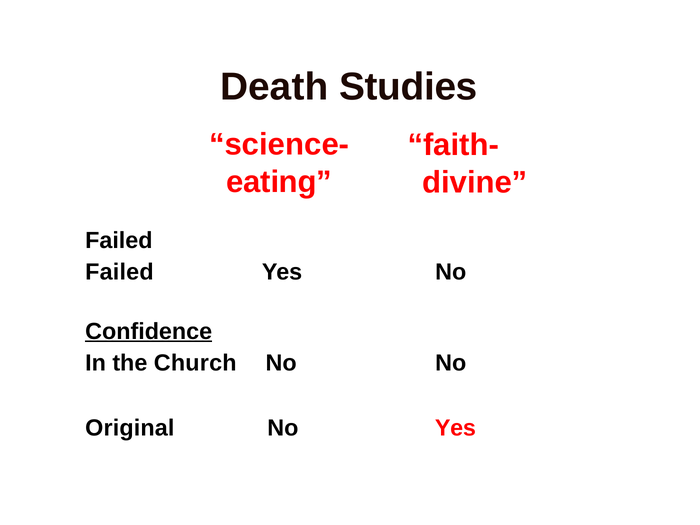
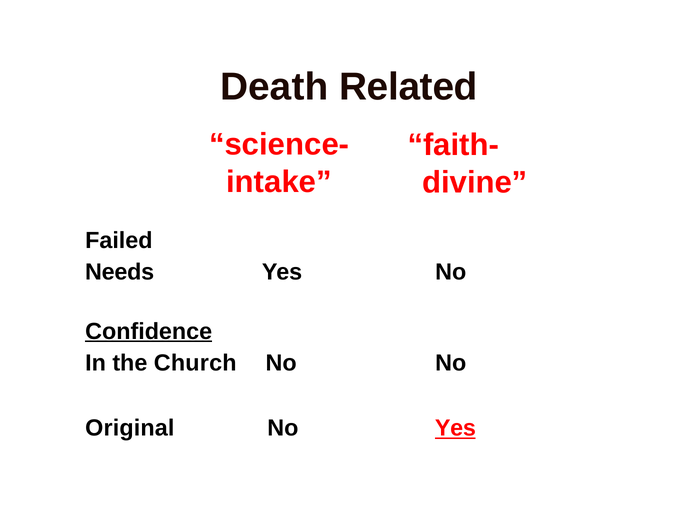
Studies: Studies -> Related (408, 87)
eating: eating -> intake (279, 182)
Failed: Failed -> Needs (120, 272)
Yes underline: none -> present (455, 428)
